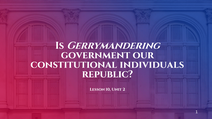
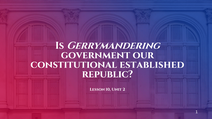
individuals: individuals -> established (152, 65)
